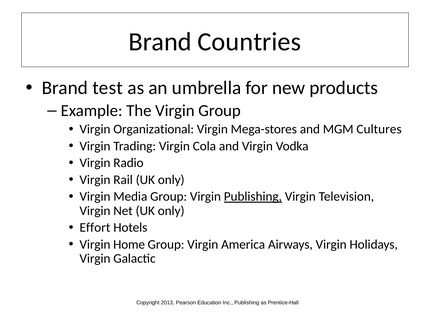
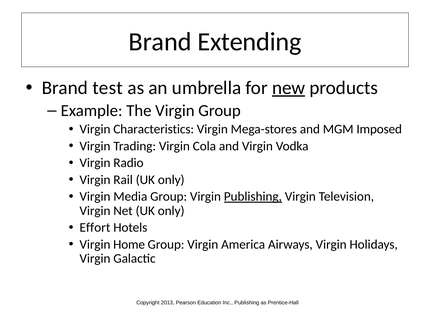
Countries: Countries -> Extending (249, 42)
new underline: none -> present (289, 88)
Organizational: Organizational -> Characteristics (154, 129)
Cultures: Cultures -> Imposed (379, 129)
